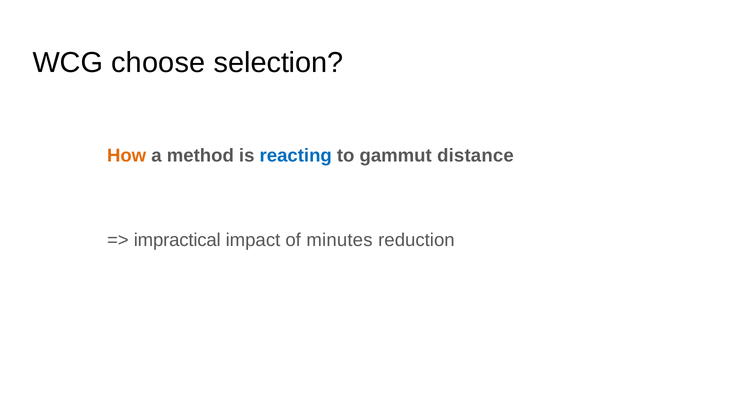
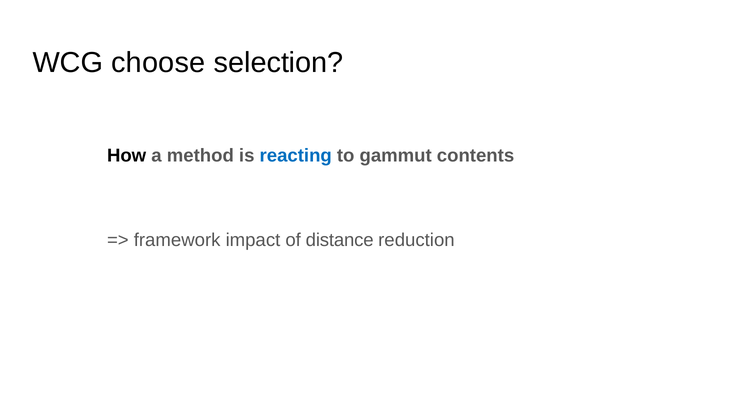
How colour: orange -> black (127, 156)
distance: distance -> contents (476, 156)
impractical: impractical -> framework (177, 240)
minutes: minutes -> distance (340, 240)
